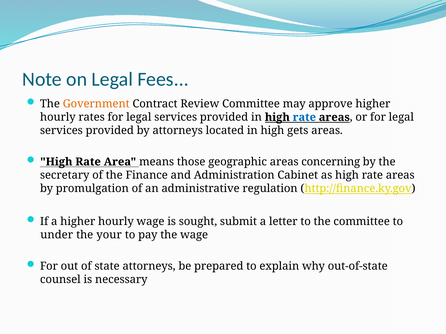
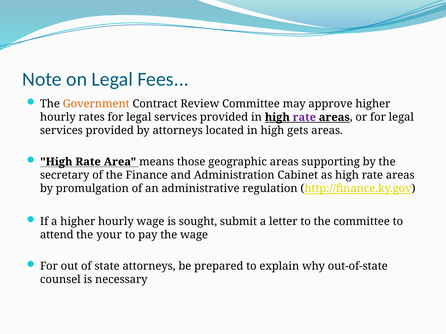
rate colour: blue -> purple (304, 117)
concerning: concerning -> supporting (331, 162)
under: under -> attend (57, 235)
